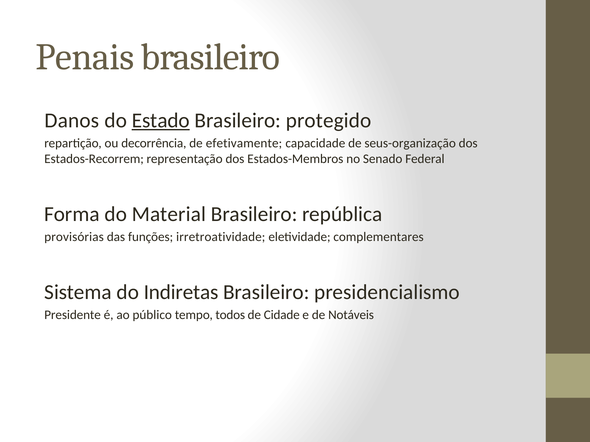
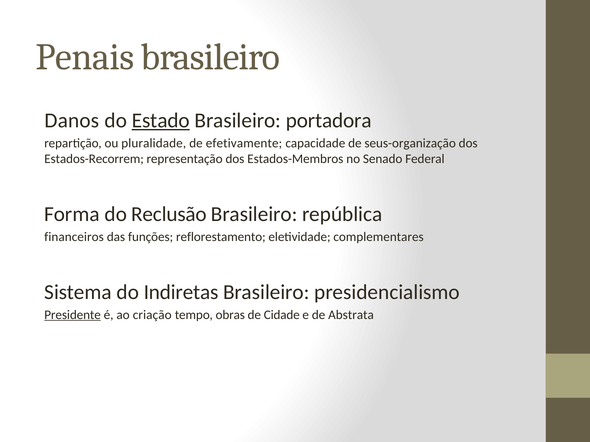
protegido: protegido -> portadora (329, 121)
decorrência: decorrência -> pluralidade (154, 143)
Material: Material -> Reclusão (169, 214)
provisórias: provisórias -> financeiros (74, 237)
irretroatividade: irretroatividade -> reflorestamento (221, 237)
Presidente underline: none -> present (73, 315)
público: público -> criação (152, 315)
todos: todos -> obras (230, 315)
Notáveis: Notáveis -> Abstrata (351, 315)
